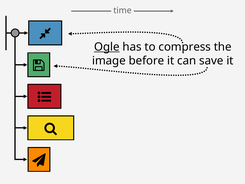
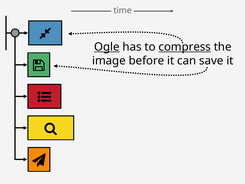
compress underline: none -> present (185, 47)
